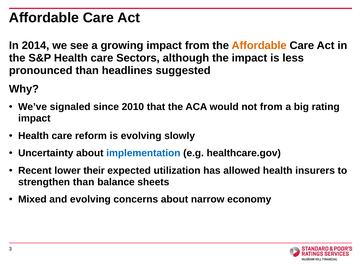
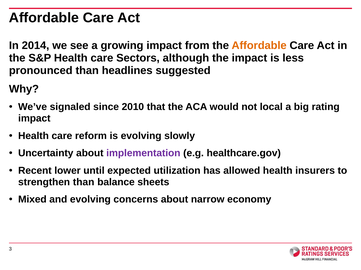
not from: from -> local (271, 107)
implementation colour: blue -> purple (143, 154)
their: their -> until (94, 171)
